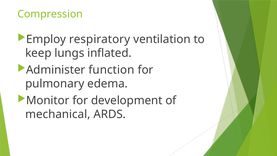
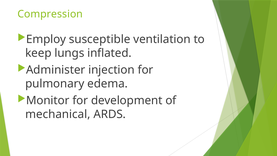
respiratory: respiratory -> susceptible (100, 39)
function: function -> injection (111, 70)
